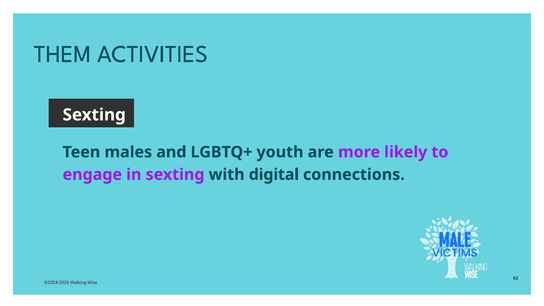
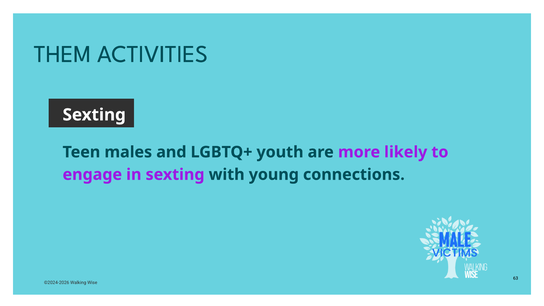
digital: digital -> young (274, 175)
